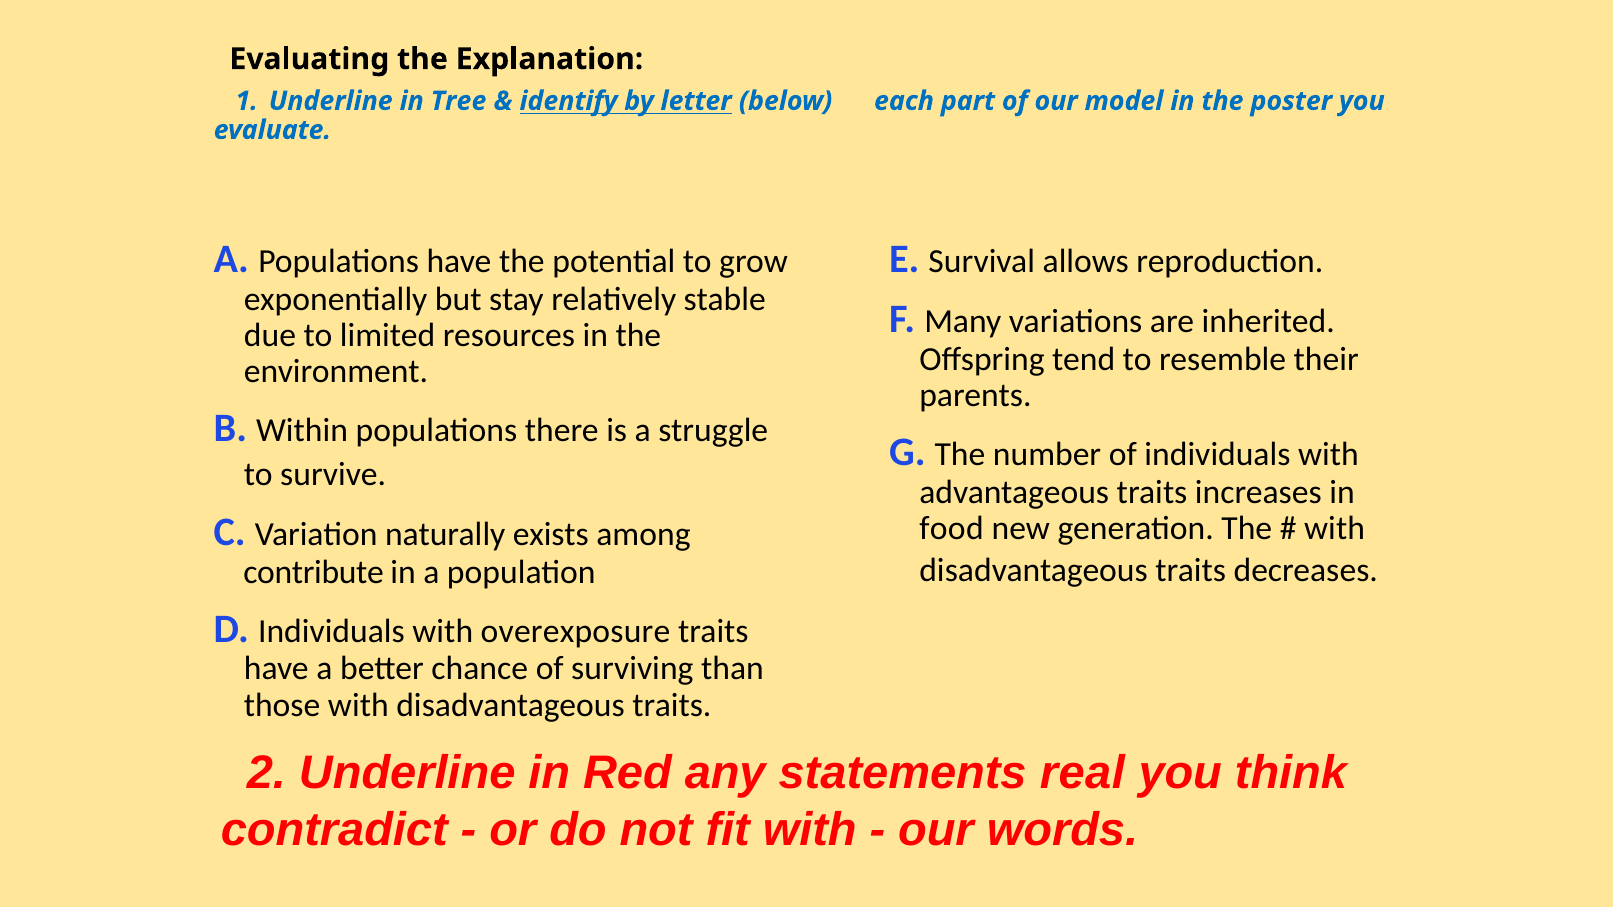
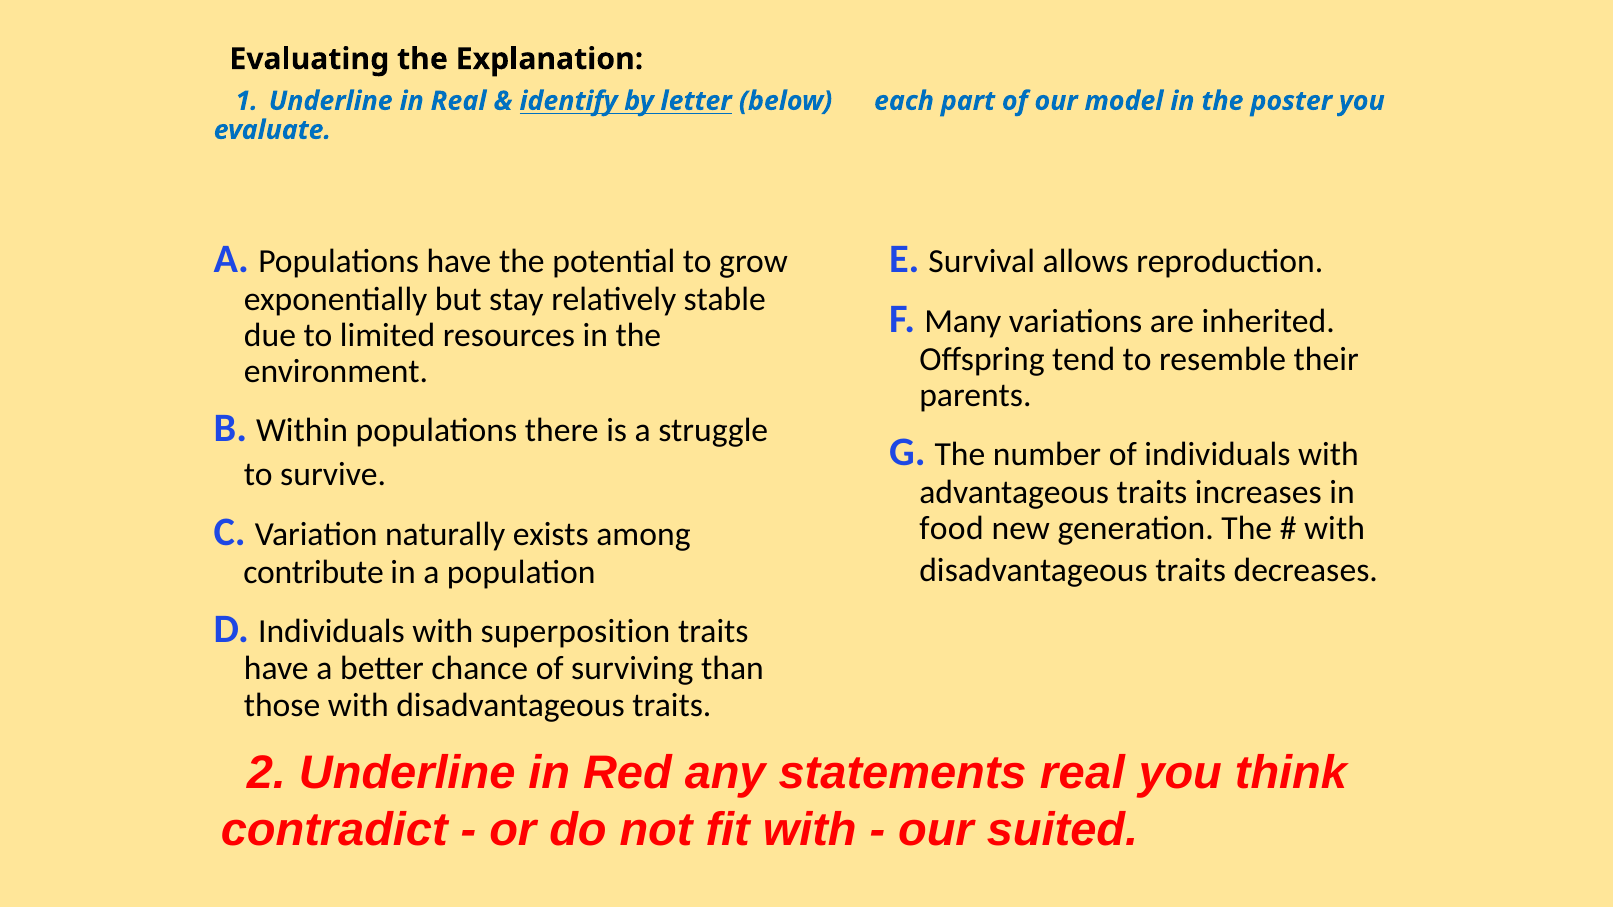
in Tree: Tree -> Real (459, 101)
overexposure: overexposure -> superposition (575, 631)
words: words -> suited (1062, 830)
